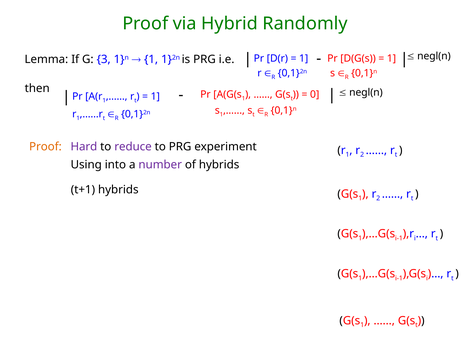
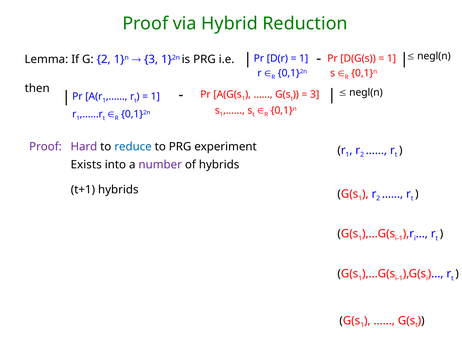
Randomly: Randomly -> Reduction (305, 23)
G 3: 3 -> 2 (104, 60)
1: 1 -> 3 (151, 60)
0: 0 -> 3 (315, 95)
Proof colour: orange -> purple (45, 147)
reduce colour: purple -> blue (133, 147)
Using: Using -> Exists (86, 165)
